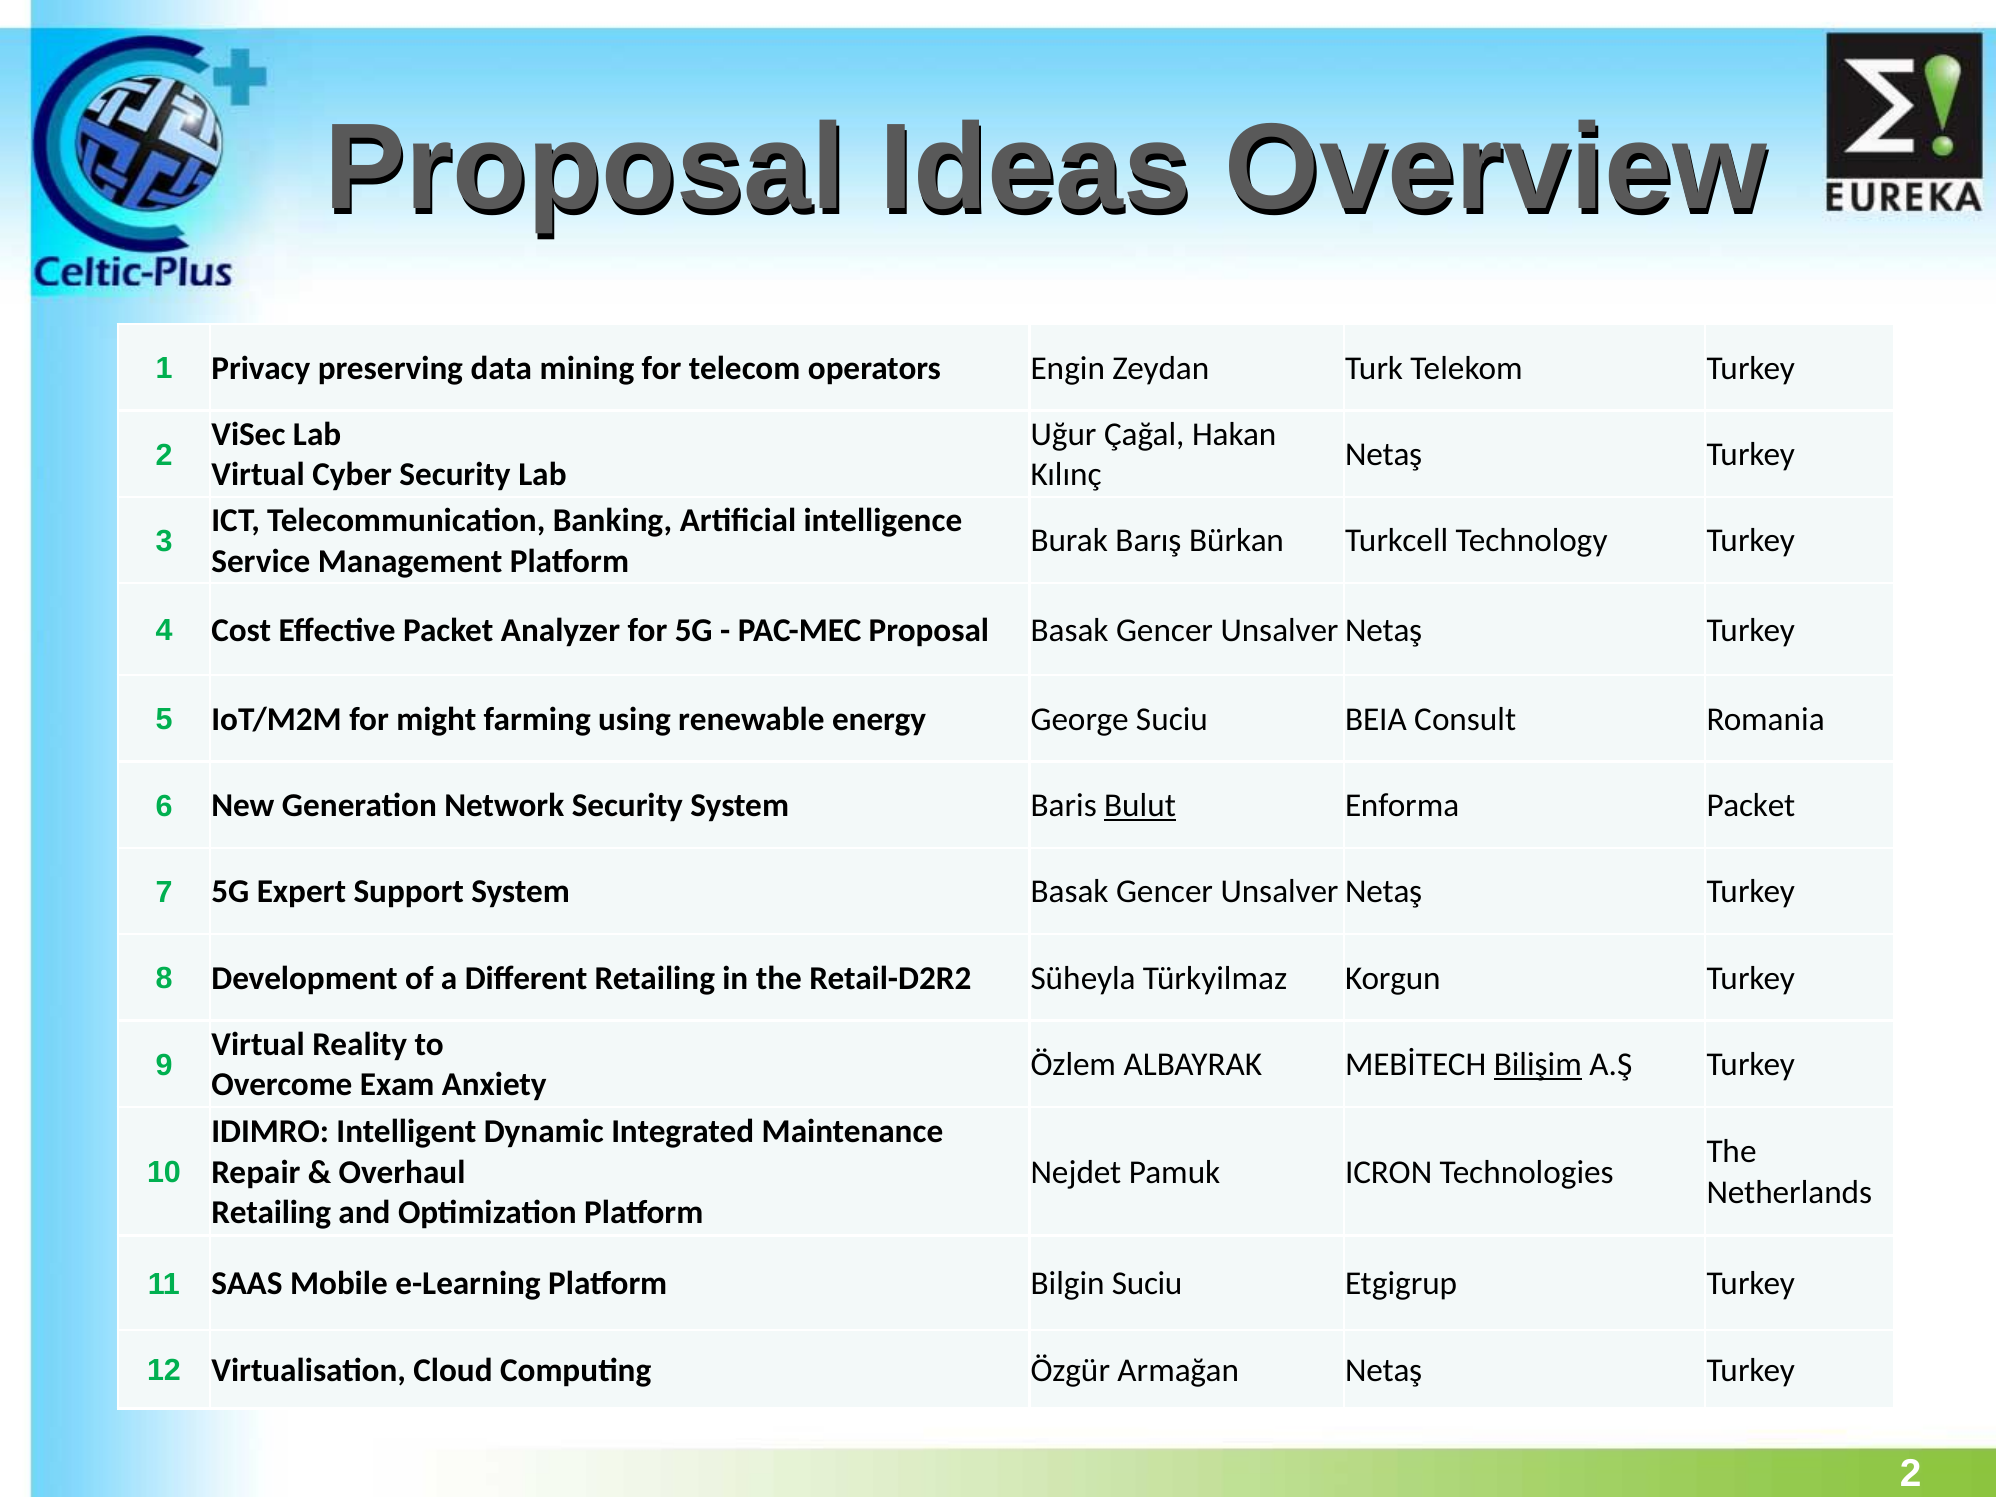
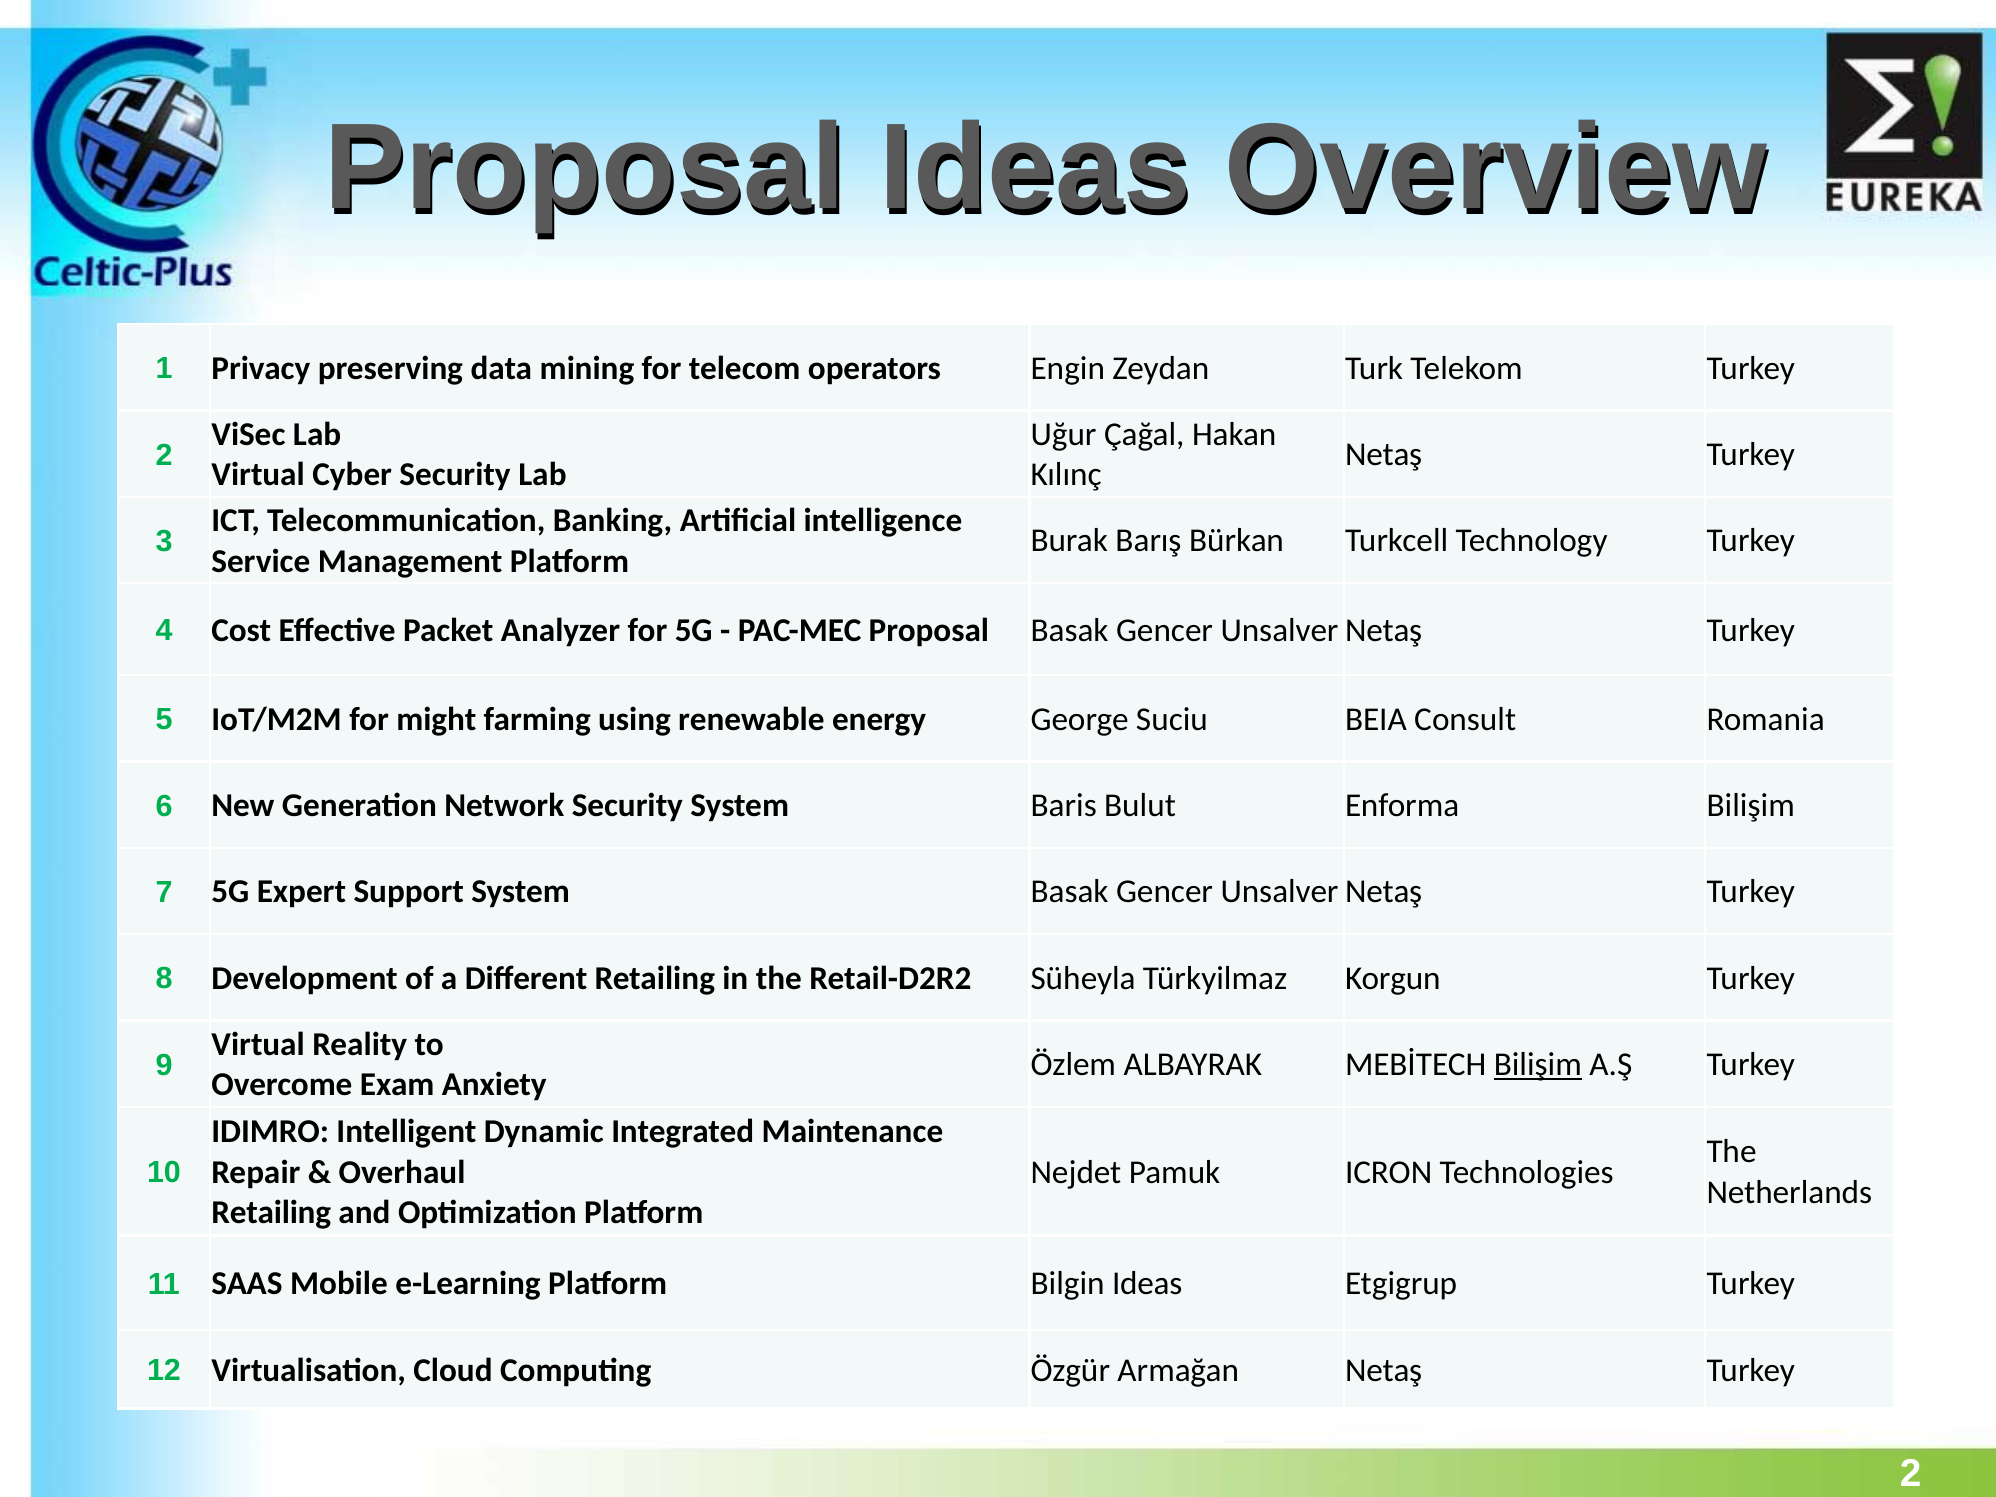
Bulut underline: present -> none (1140, 806)
Enforma Packet: Packet -> Bilişim (1751, 806)
Bilgin Suciu: Suciu -> Ideas (1147, 1284)
